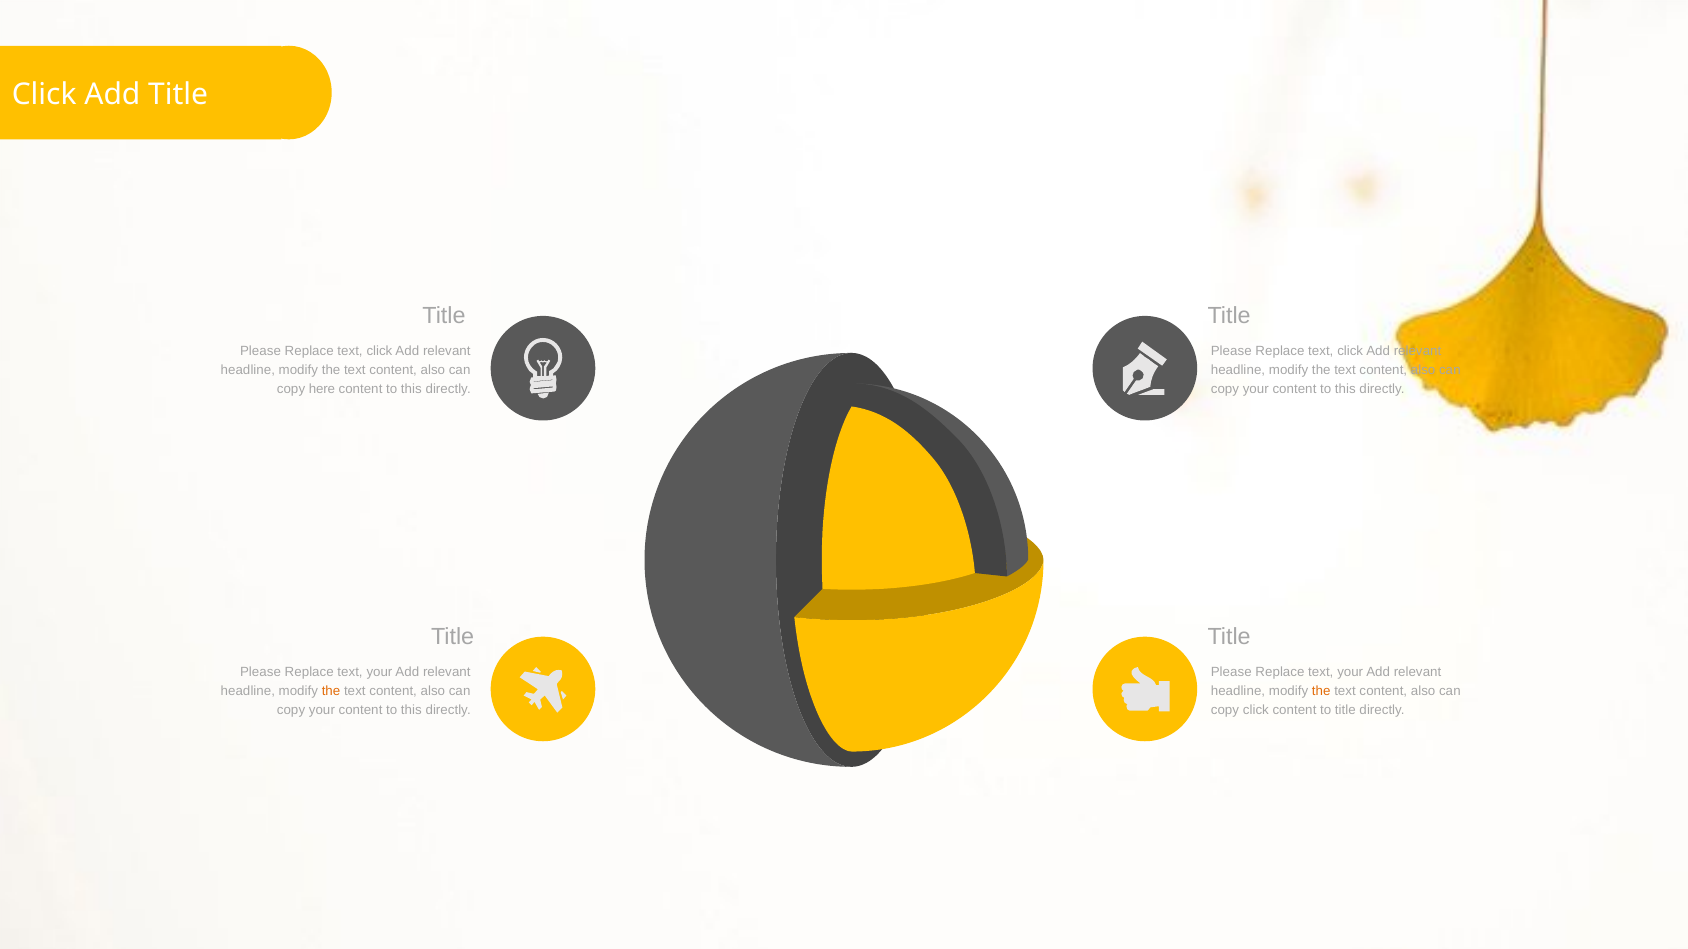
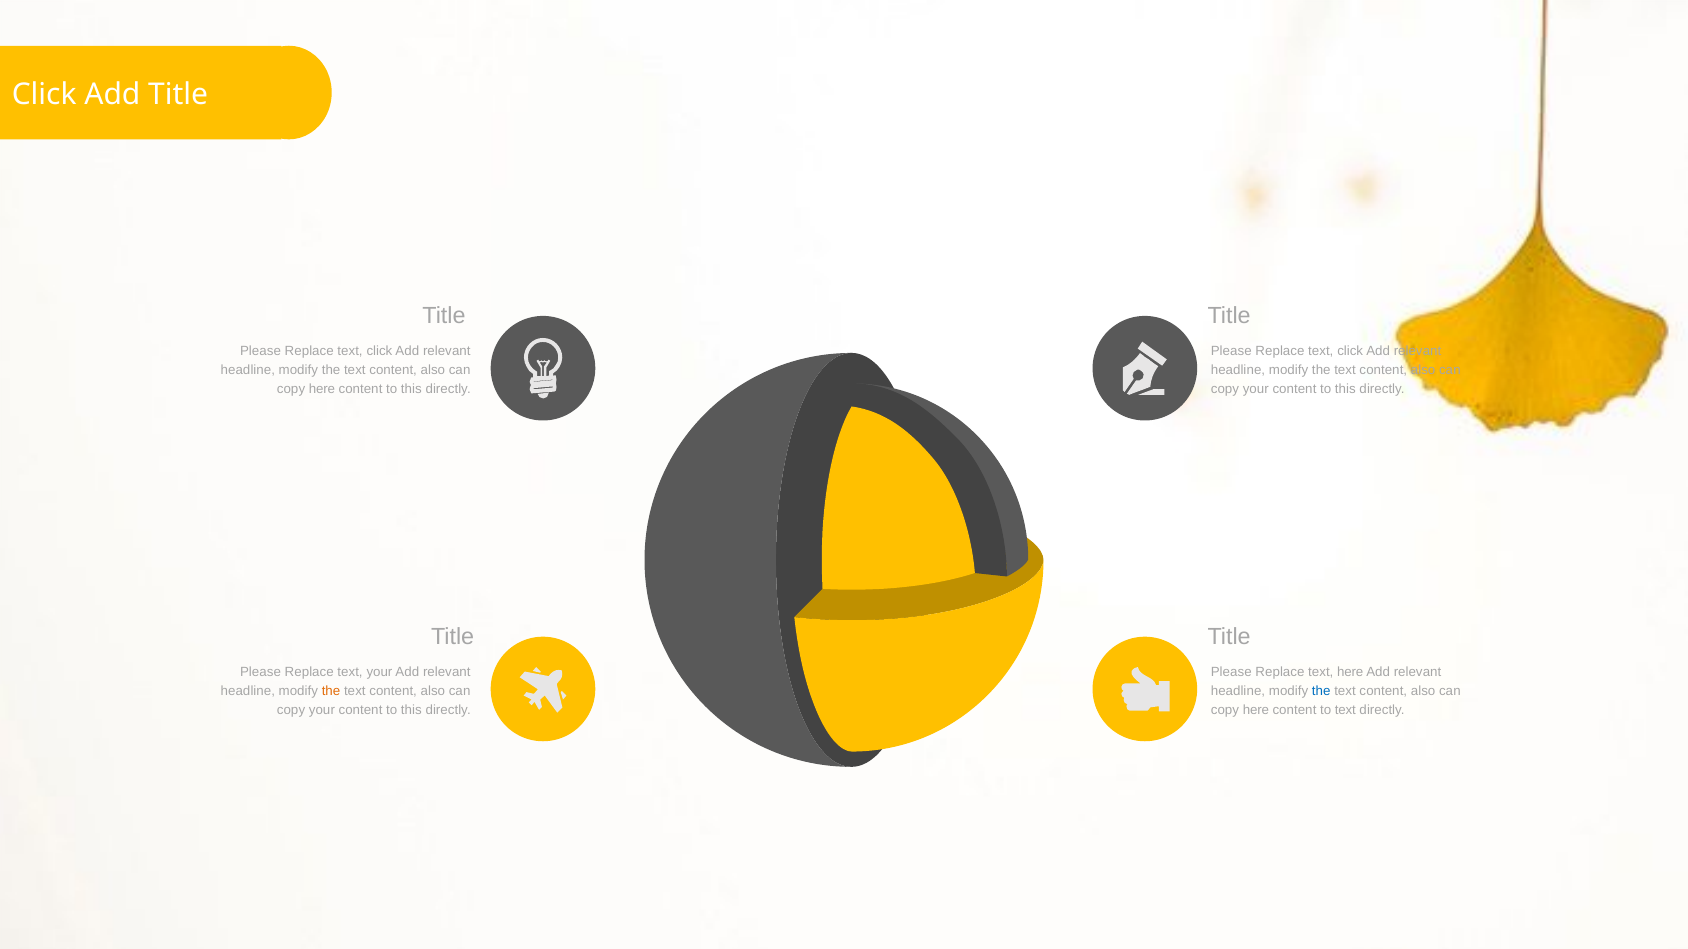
your: your -> here (1350, 672)
the colour: orange -> blue (1321, 692)
click: click -> here (1256, 711)
to title: title -> text (1345, 711)
